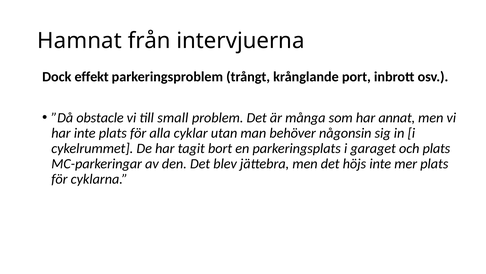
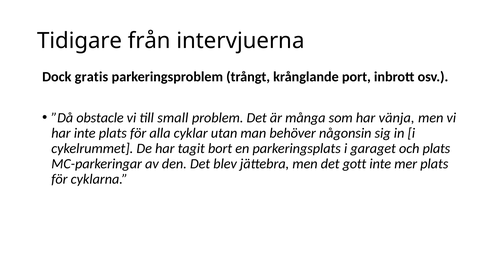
Hamnat: Hamnat -> Tidigare (80, 41)
effekt: effekt -> gratis (91, 77)
annat: annat -> vänja (397, 118)
höjs: höjs -> gott (355, 163)
